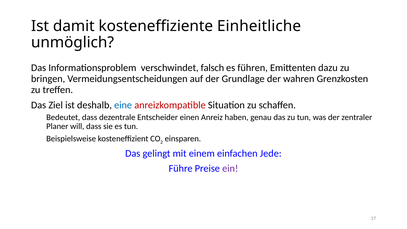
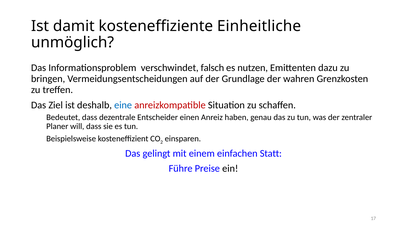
führen: führen -> nutzen (253, 68)
Jede: Jede -> Statt (271, 153)
ein colour: purple -> black (230, 169)
